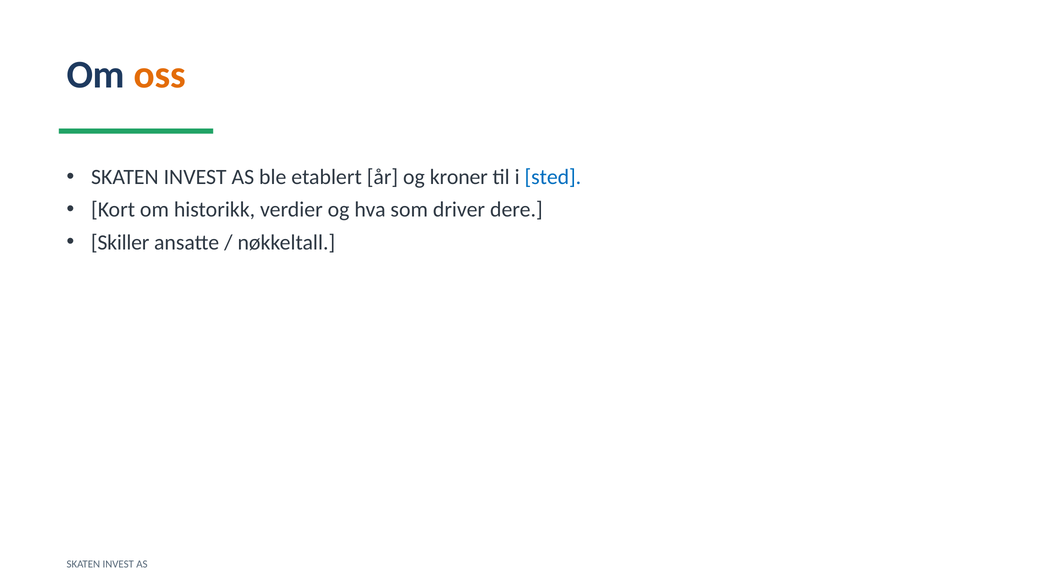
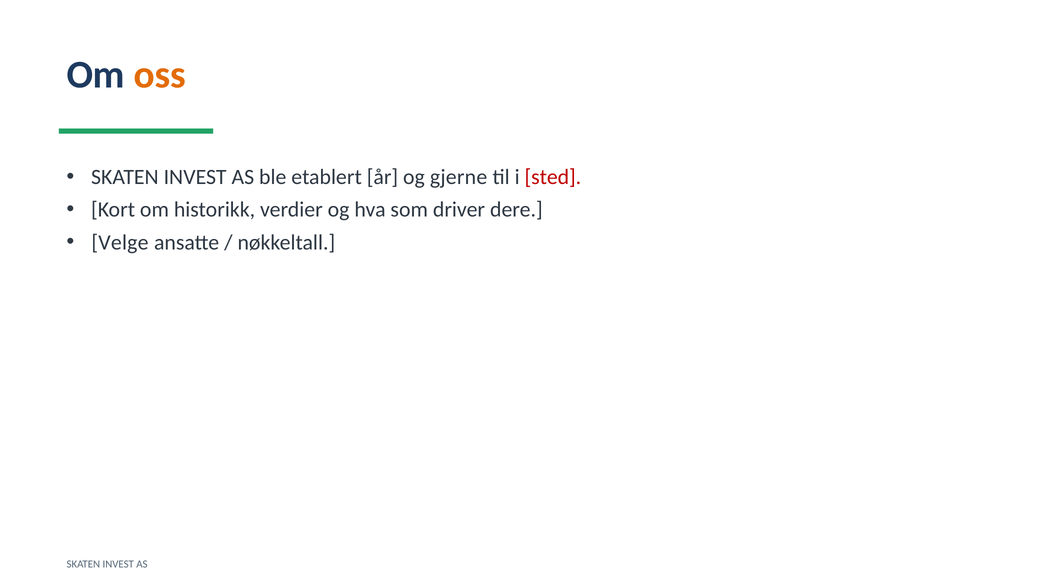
kroner: kroner -> gjerne (459, 177)
sted colour: blue -> red (553, 177)
Skiller: Skiller -> Velge (120, 243)
